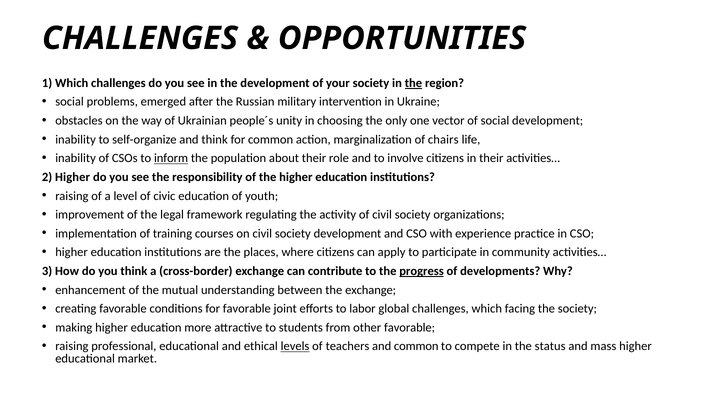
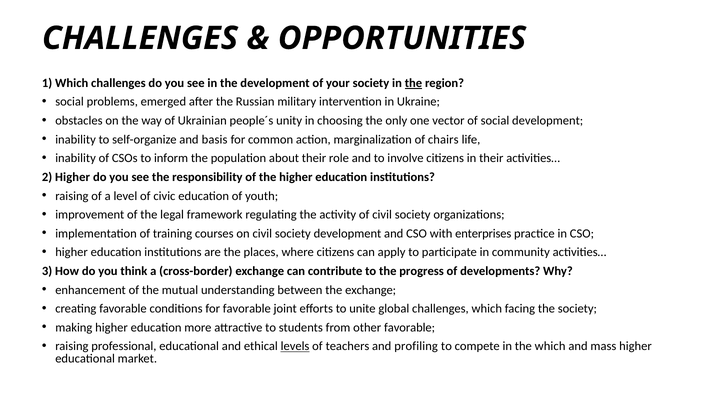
and think: think -> basis (215, 140)
inform underline: present -> none (171, 158)
experience: experience -> enterprises (483, 234)
progress underline: present -> none (422, 271)
labor: labor -> unite (362, 309)
and common: common -> profiling (416, 347)
the status: status -> which (550, 347)
